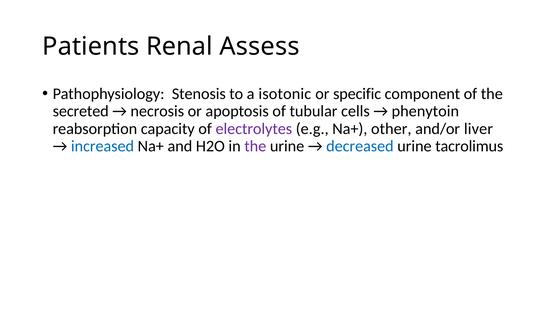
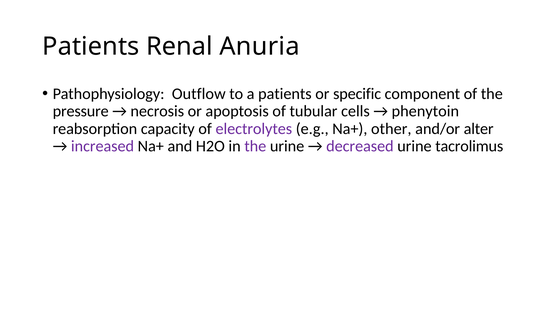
Assess: Assess -> Anuria (260, 47)
Stenosis: Stenosis -> Outflow (199, 94)
a isotonic: isotonic -> patients (285, 94)
secreted: secreted -> pressure (81, 111)
liver: liver -> alter (479, 129)
increased colour: blue -> purple (103, 146)
decreased colour: blue -> purple (360, 146)
